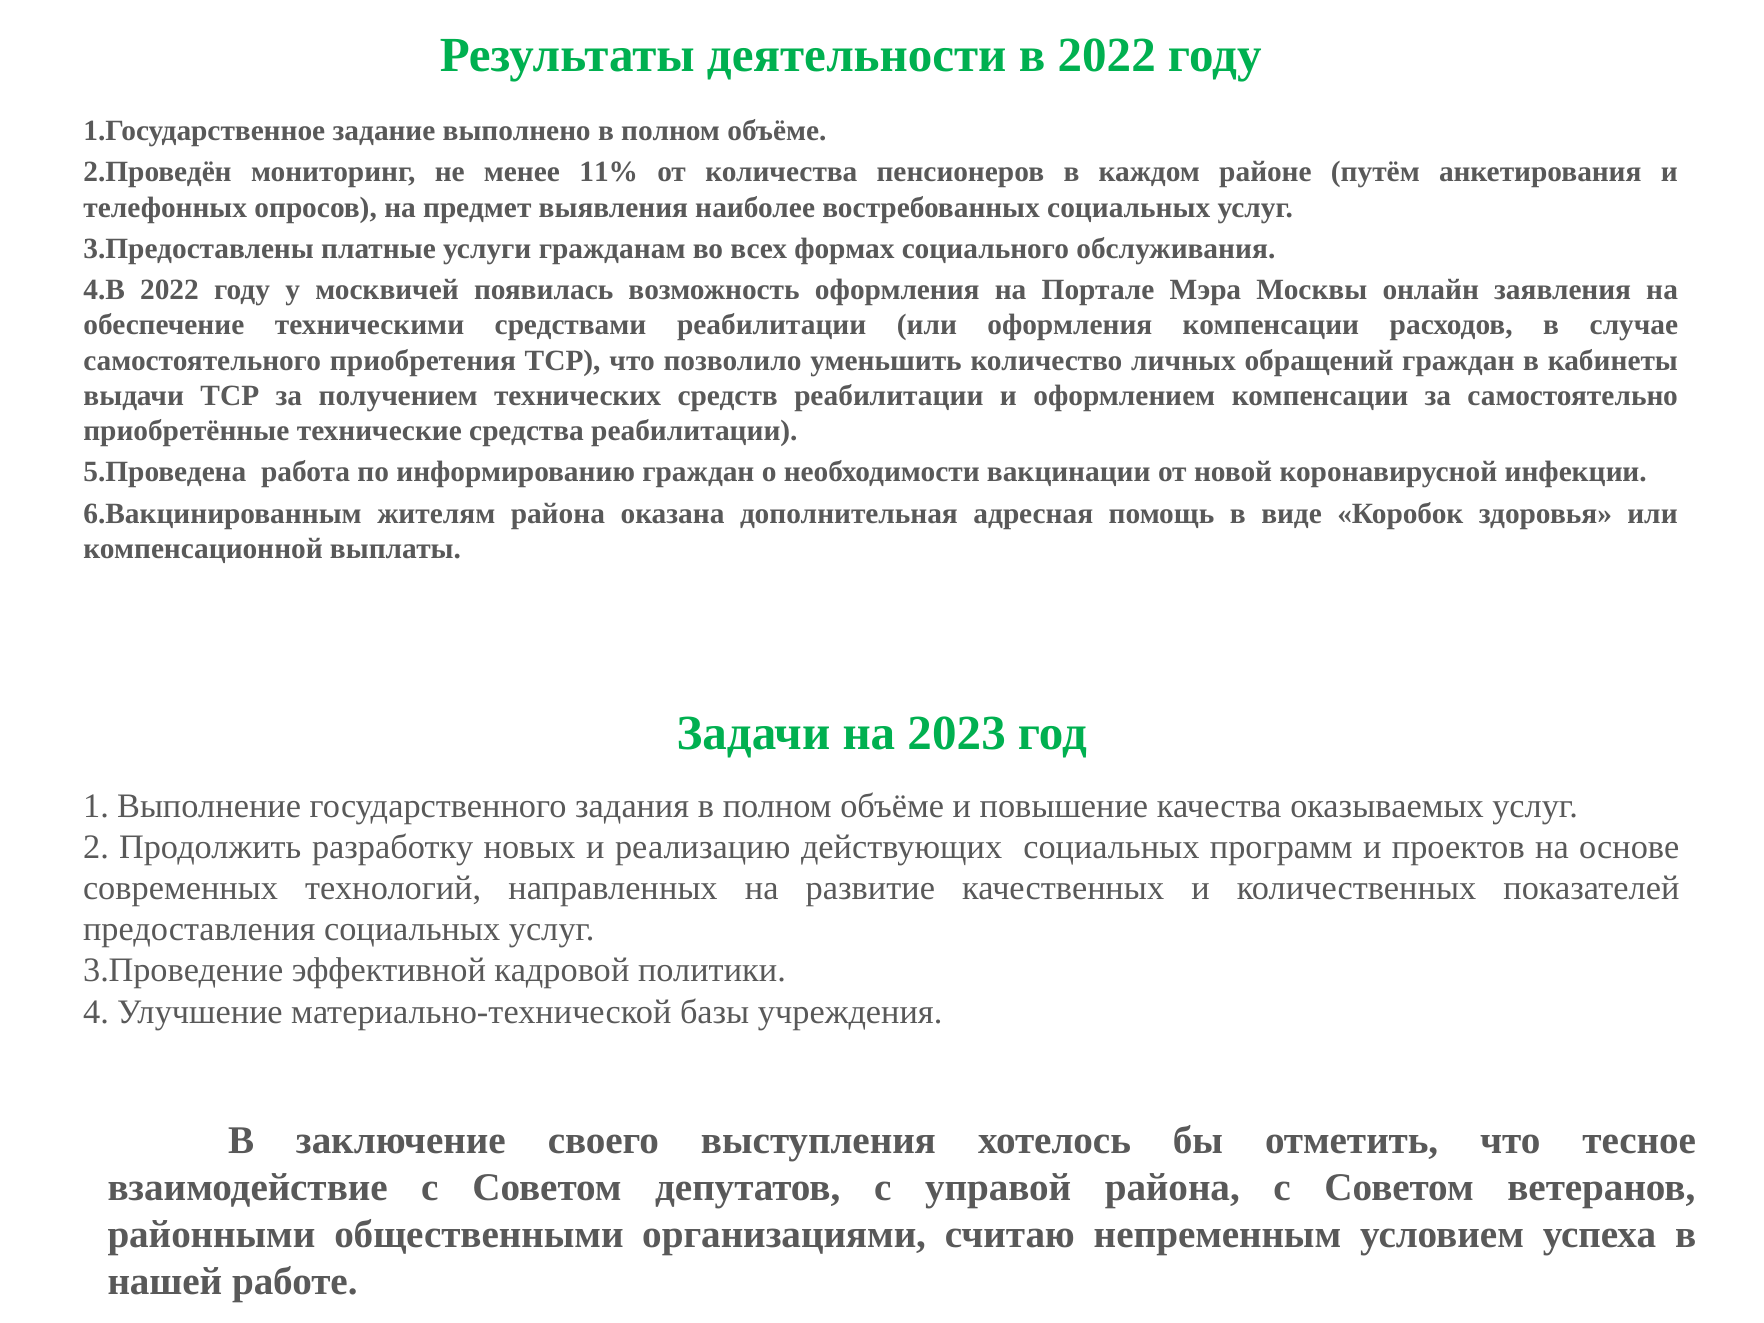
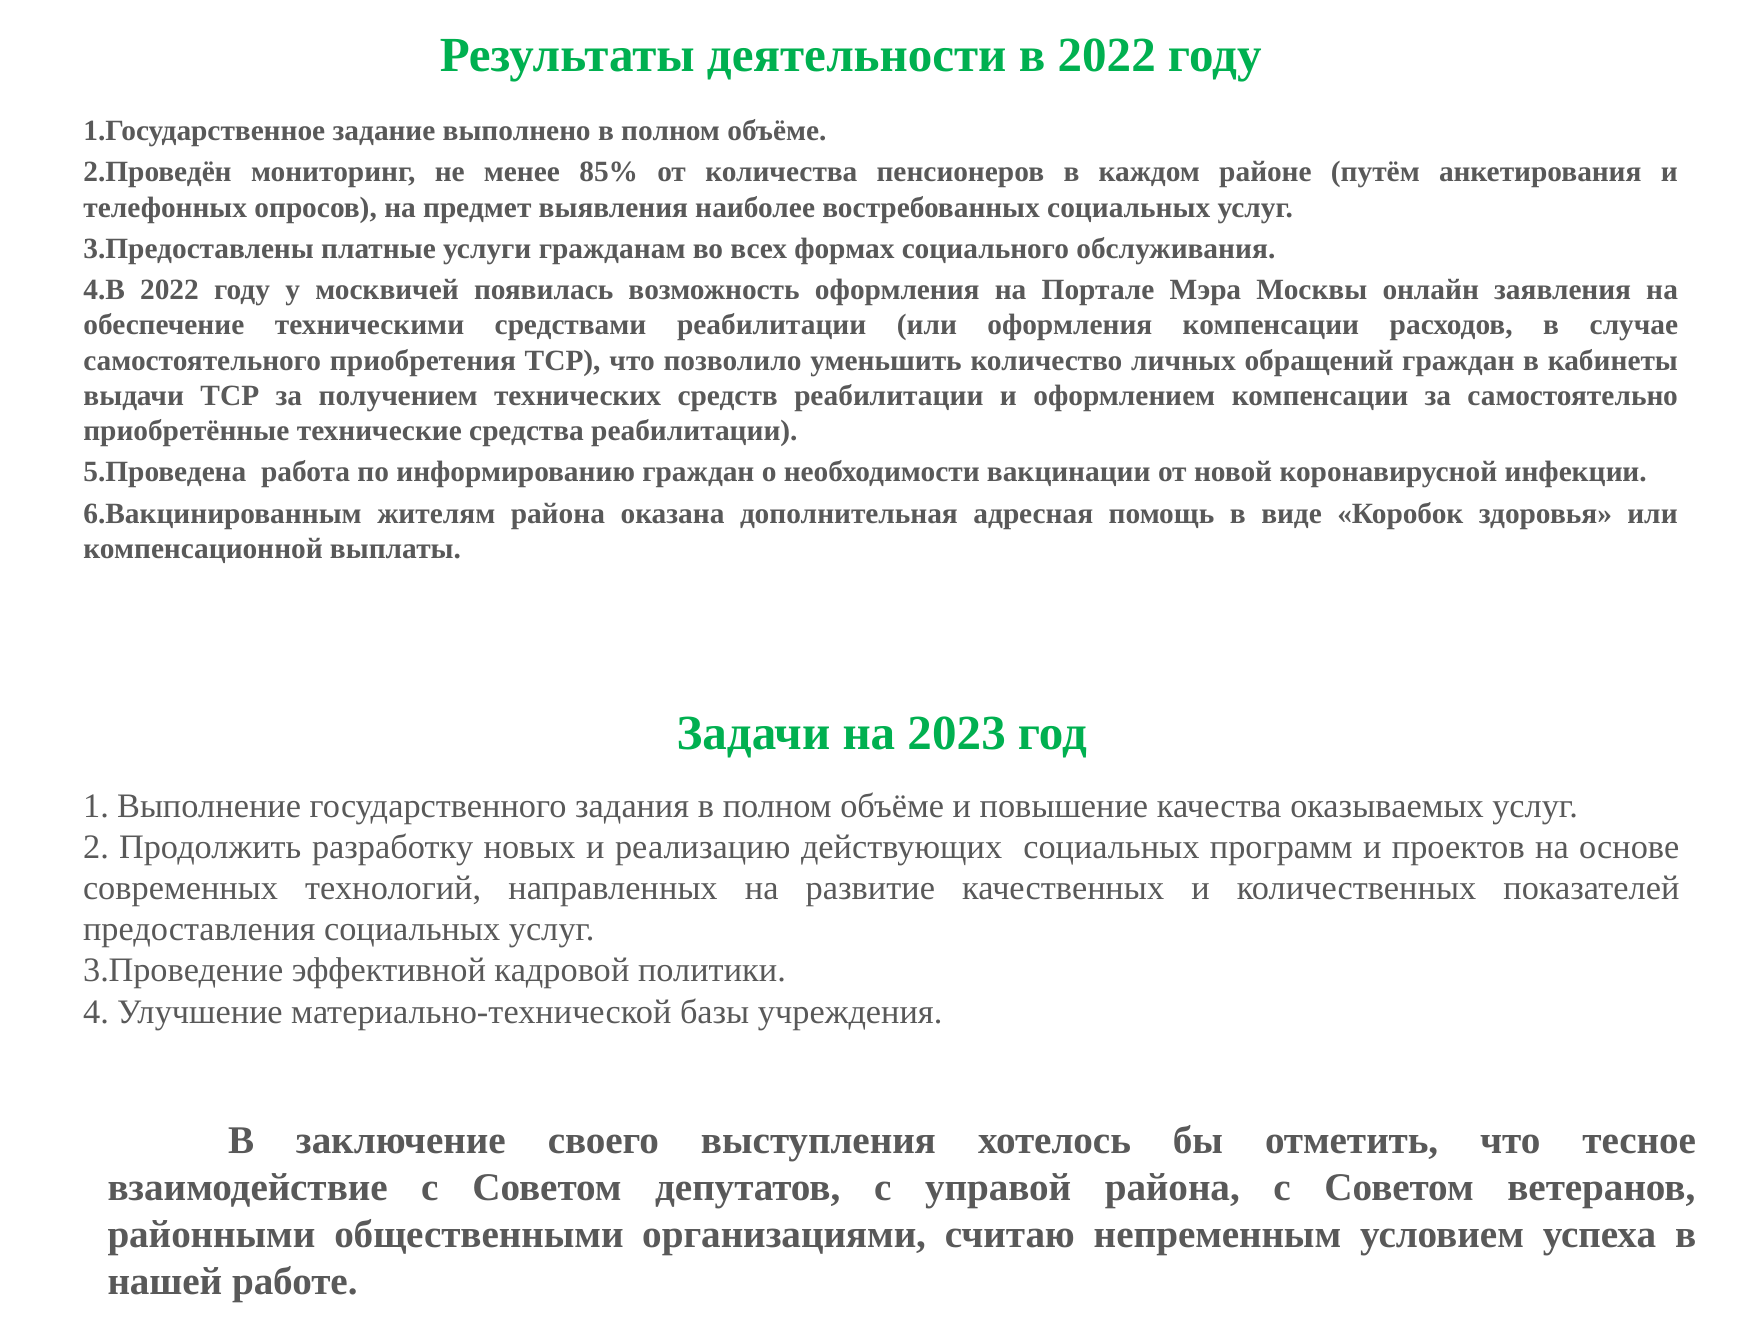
11%: 11% -> 85% (609, 172)
